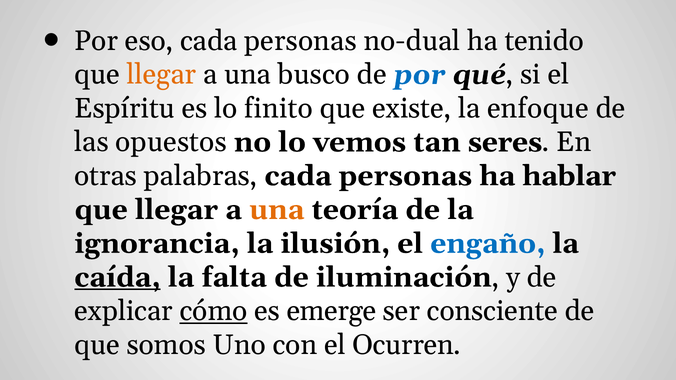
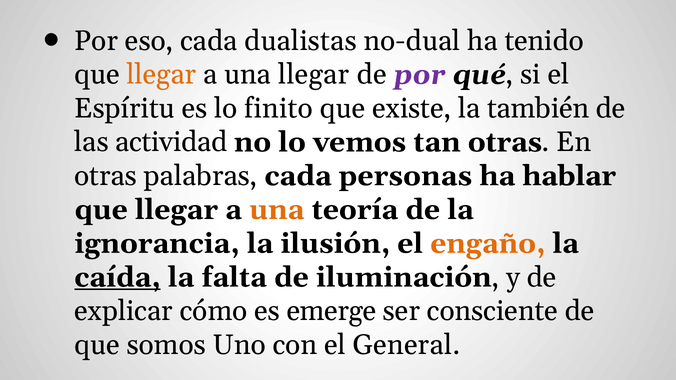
eso cada personas: personas -> dualistas (300, 41)
una busco: busco -> llegar (314, 75)
por colour: blue -> purple (420, 75)
enfoque: enfoque -> también (538, 108)
opuestos: opuestos -> actividad (171, 142)
tan seres: seres -> otras (505, 142)
engaño colour: blue -> orange (488, 244)
cómo underline: present -> none (214, 311)
Ocurren: Ocurren -> General (406, 345)
